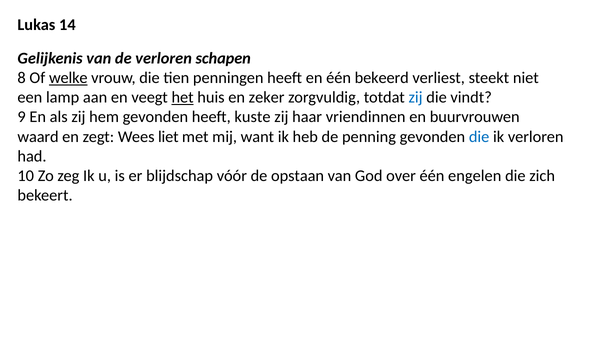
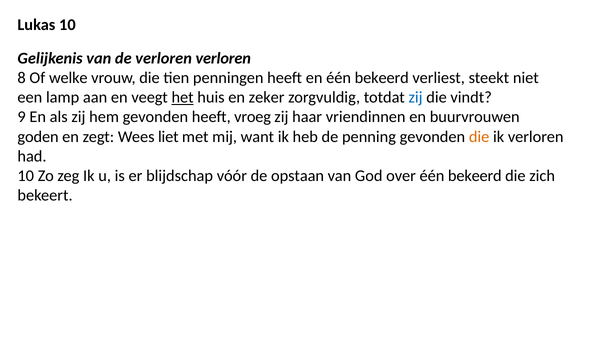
Lukas 14: 14 -> 10 (67, 25)
verloren schapen: schapen -> verloren (223, 58)
welke underline: present -> none (68, 78)
kuste: kuste -> vroeg (253, 117)
waard: waard -> goden (38, 137)
die colour: blue -> orange (479, 137)
over één engelen: engelen -> bekeerd (475, 176)
